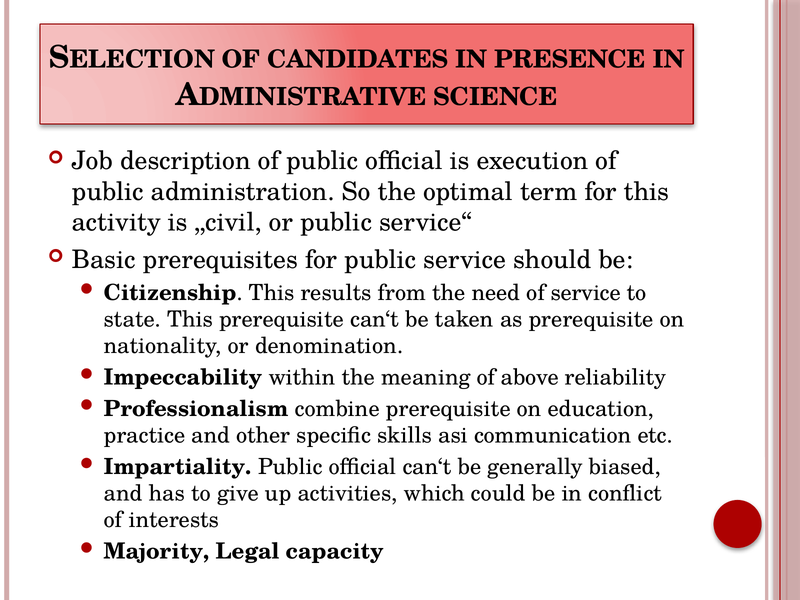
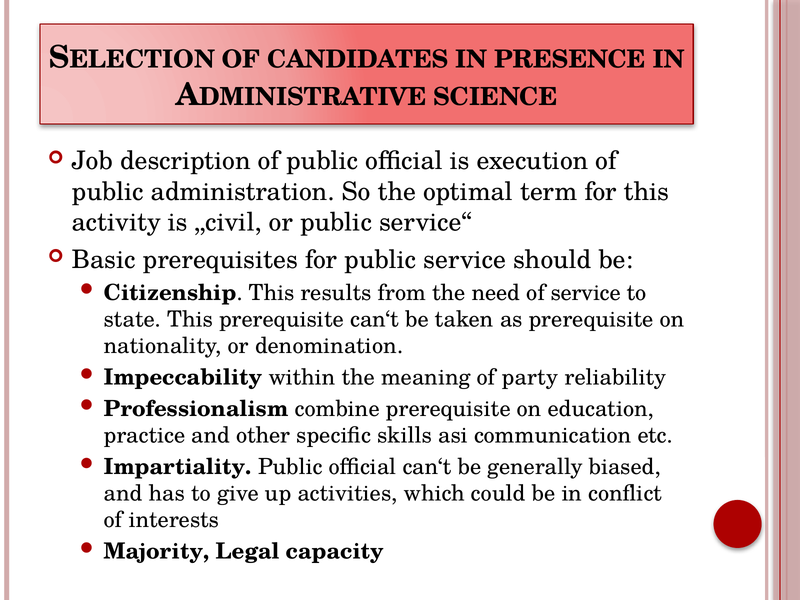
above: above -> party (530, 377)
